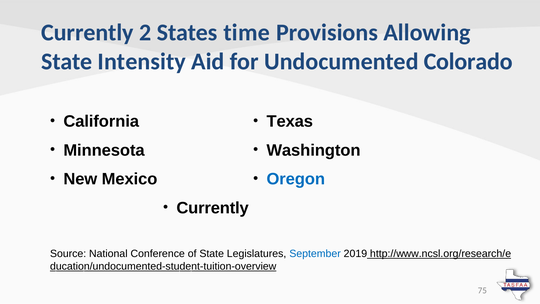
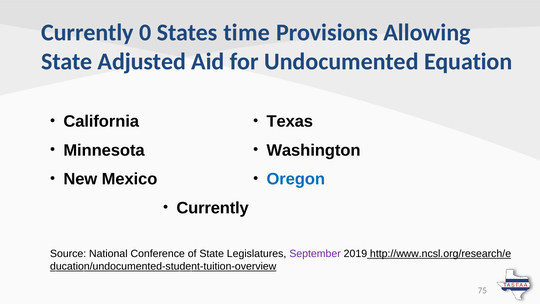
2: 2 -> 0 (145, 33)
Intensity: Intensity -> Adjusted (142, 61)
Colorado: Colorado -> Equation (468, 61)
September colour: blue -> purple (315, 254)
